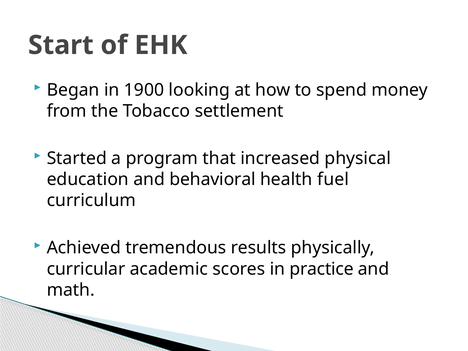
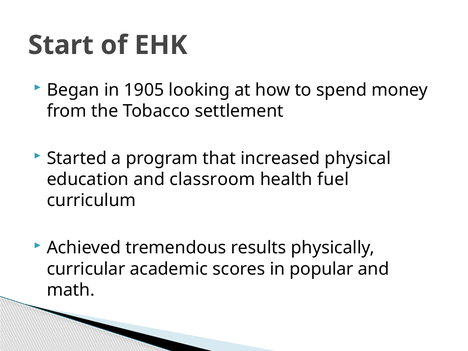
1900: 1900 -> 1905 (144, 90)
behavioral: behavioral -> classroom (212, 179)
practice: practice -> popular (322, 269)
